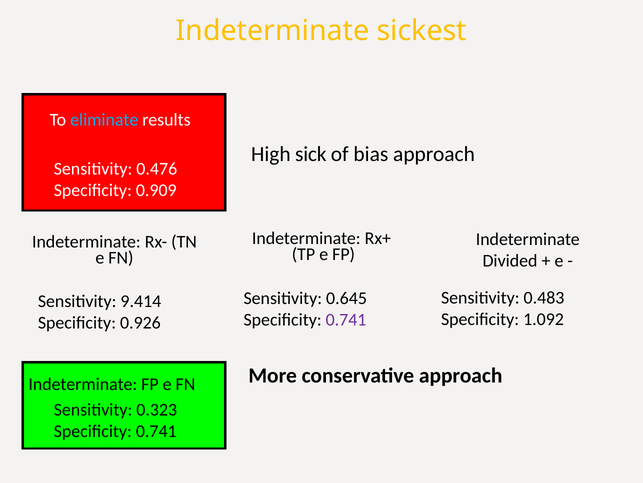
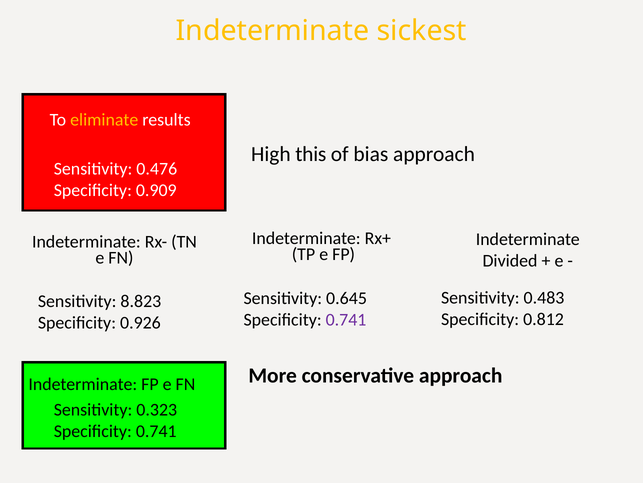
eliminate colour: light blue -> yellow (104, 119)
sick: sick -> this (311, 154)
9.414: 9.414 -> 8.823 (141, 301)
1.092: 1.092 -> 0.812 (544, 319)
